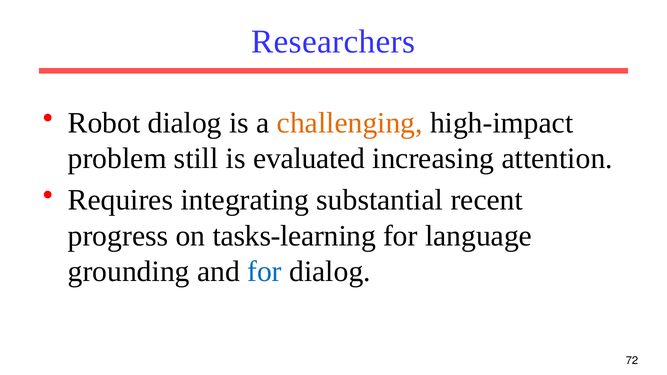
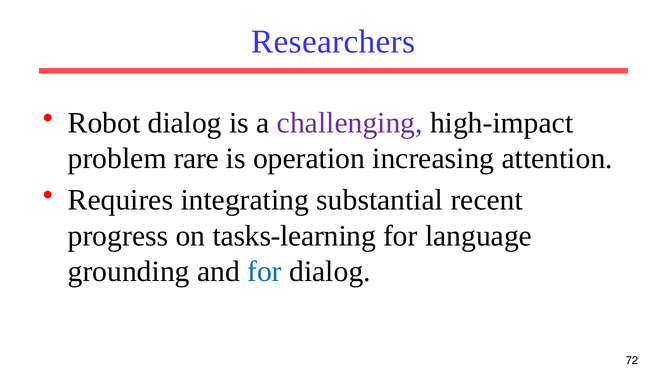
challenging colour: orange -> purple (350, 123)
still: still -> rare (196, 159)
evaluated: evaluated -> operation (309, 159)
